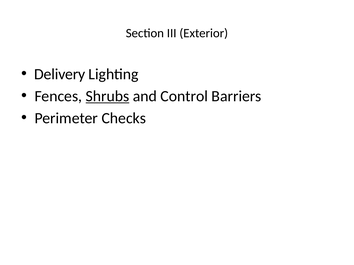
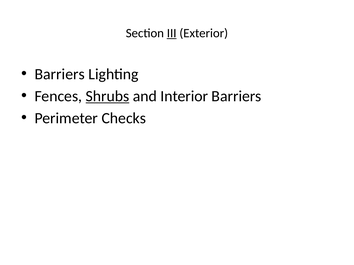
III underline: none -> present (172, 33)
Delivery: Delivery -> Barriers (60, 74)
Control: Control -> Interior (184, 96)
